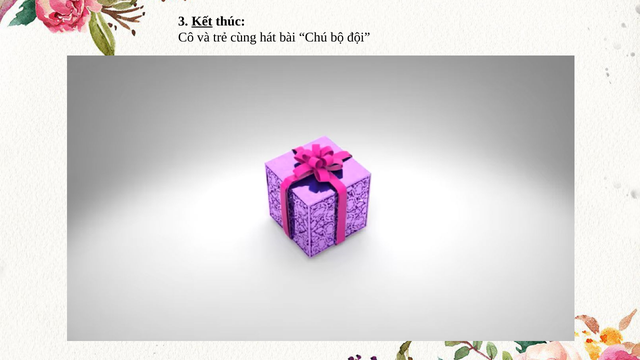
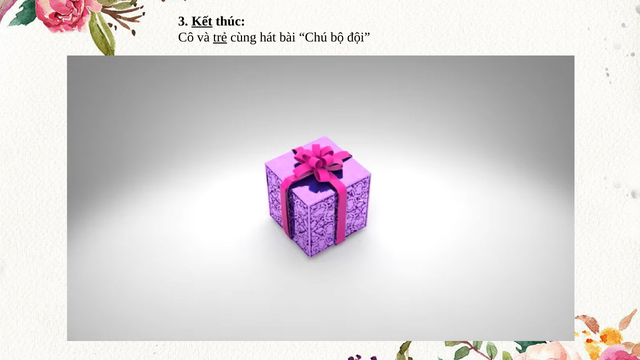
trẻ underline: none -> present (220, 37)
